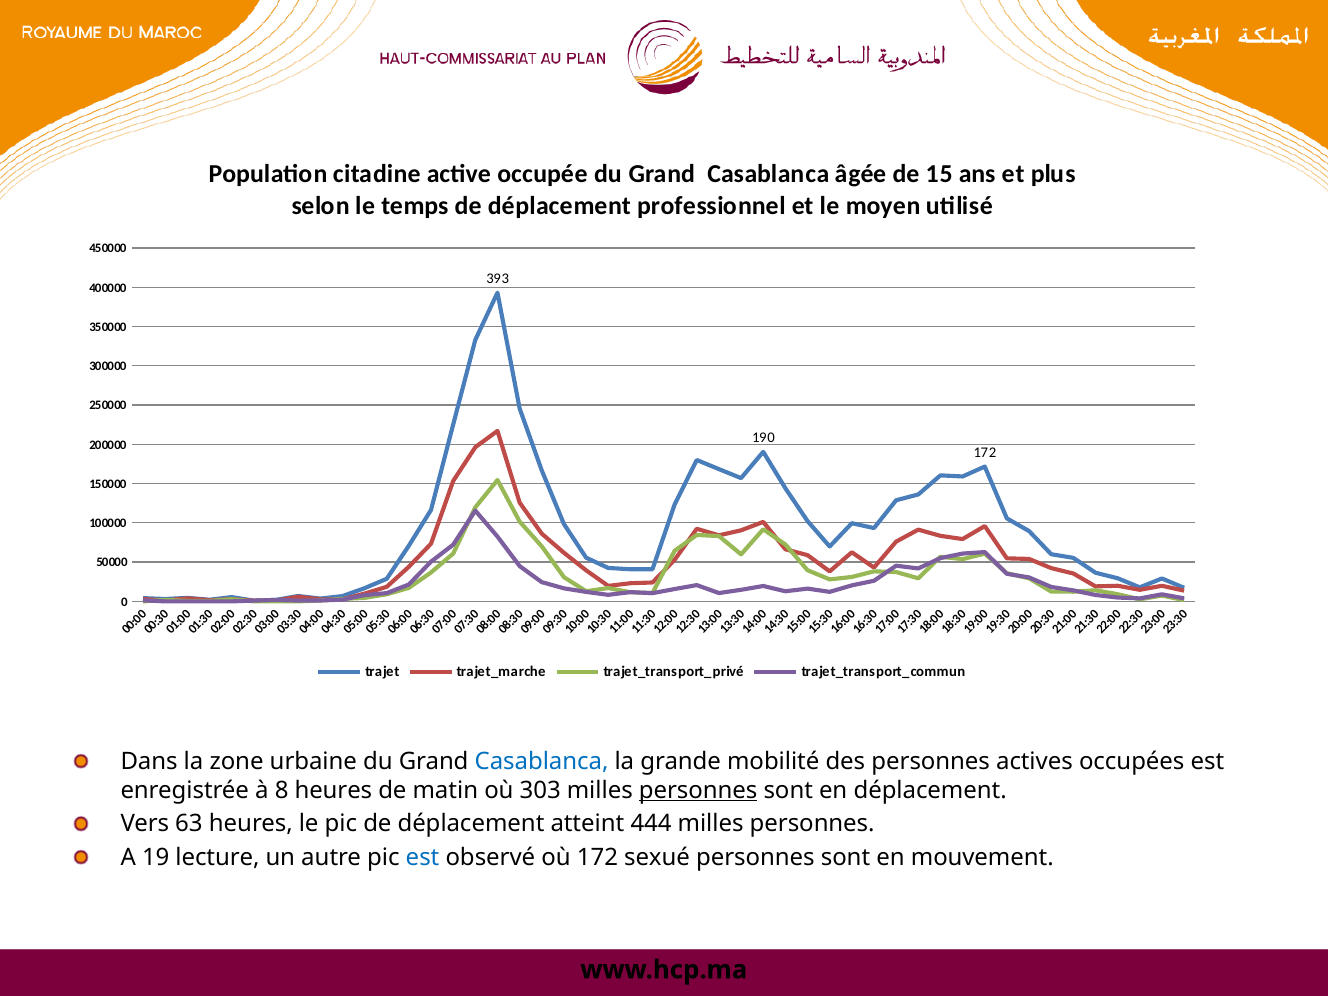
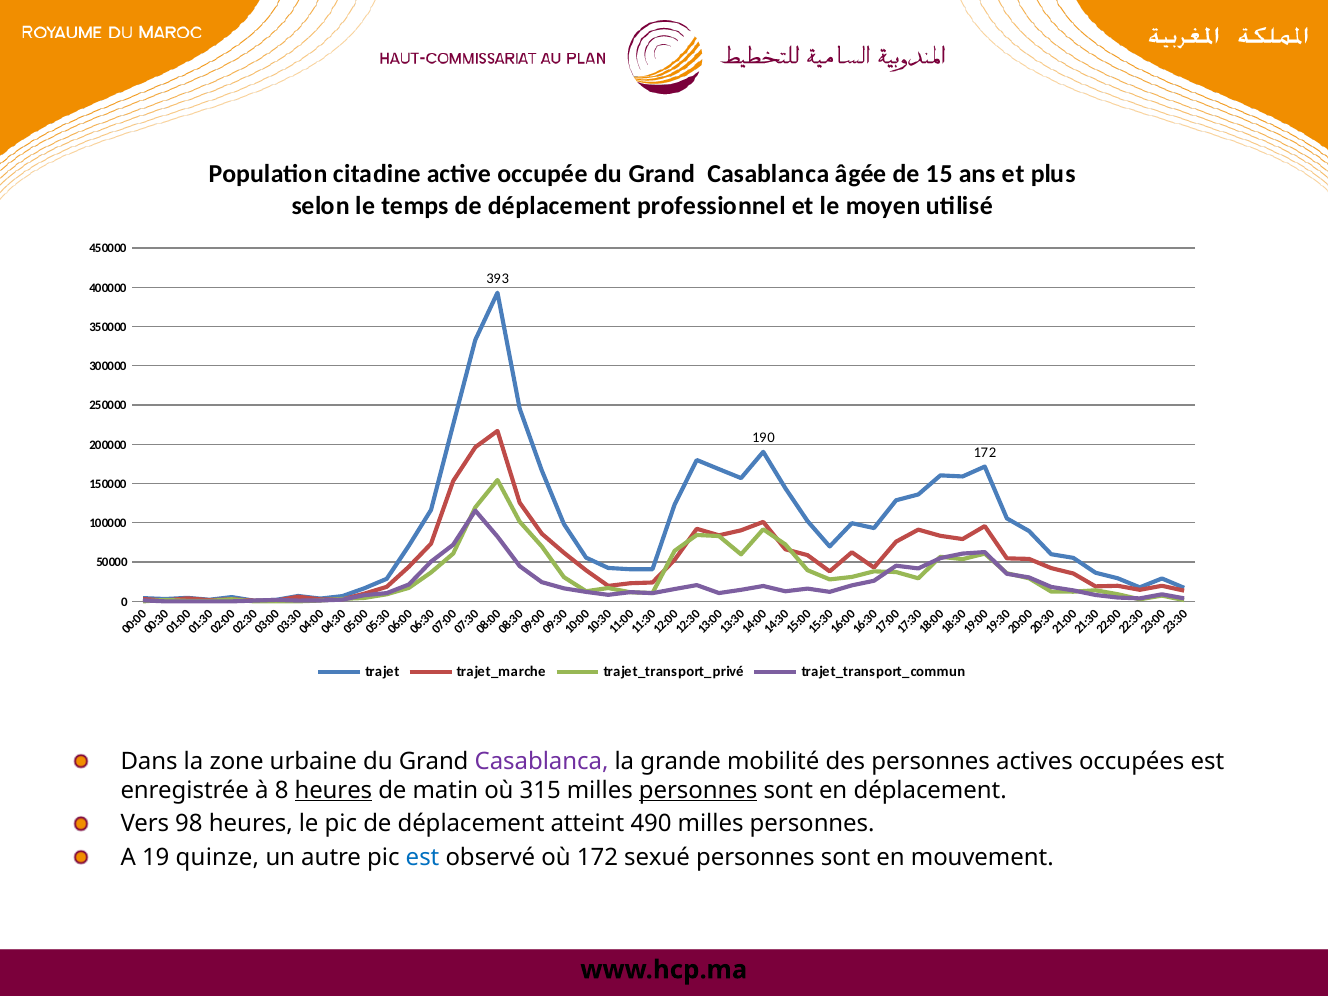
Casablanca colour: blue -> purple (542, 761)
heures underline: none -> present (333, 790)
303: 303 -> 315 (540, 790)
63: 63 -> 98 (189, 824)
444: 444 -> 490 (651, 824)
lecture: lecture -> quinze (217, 857)
